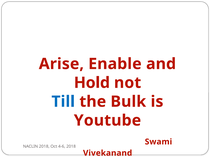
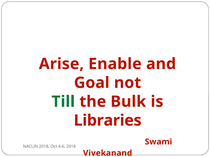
Hold: Hold -> Goal (92, 83)
Till colour: blue -> green (63, 102)
Youtube: Youtube -> Libraries (108, 121)
